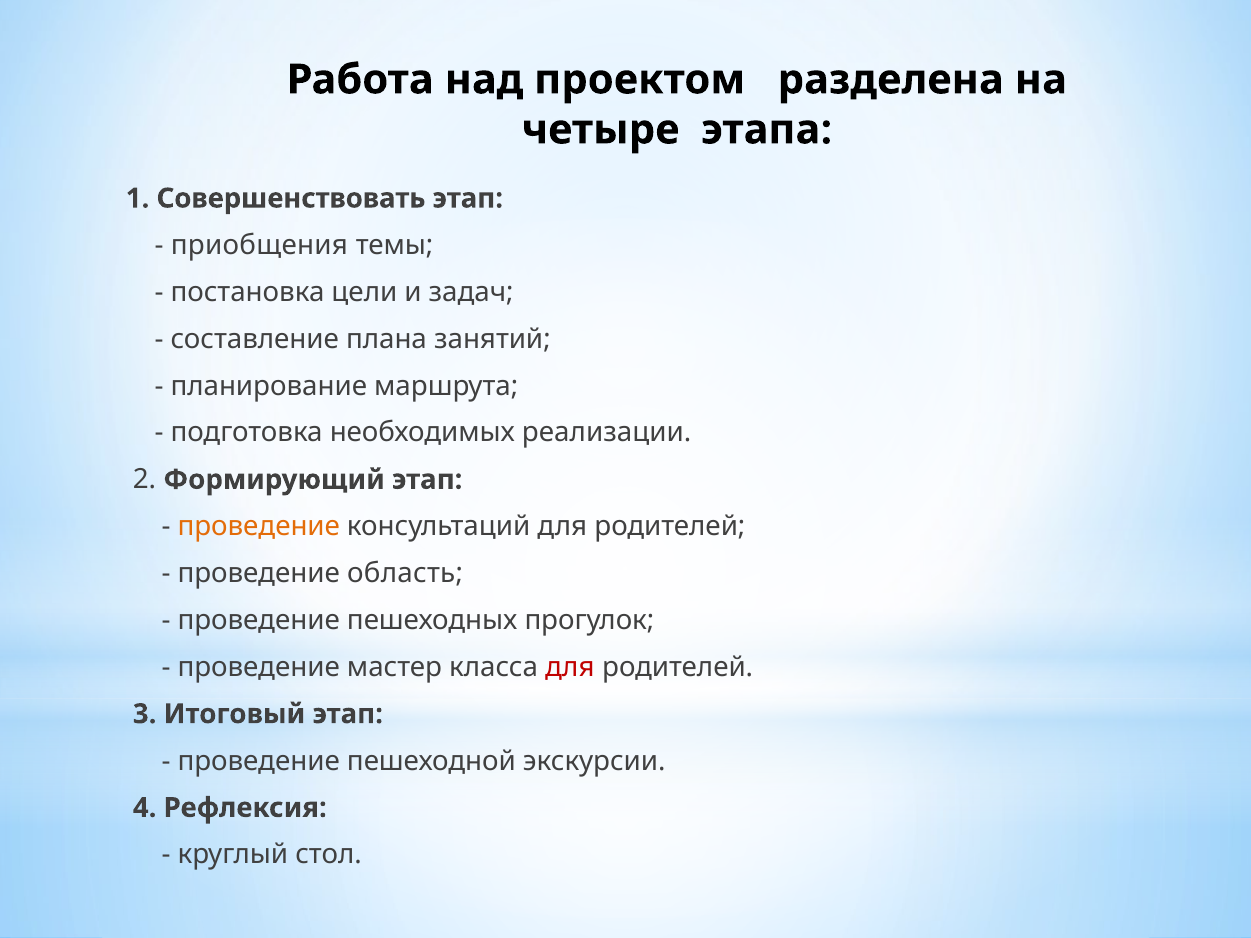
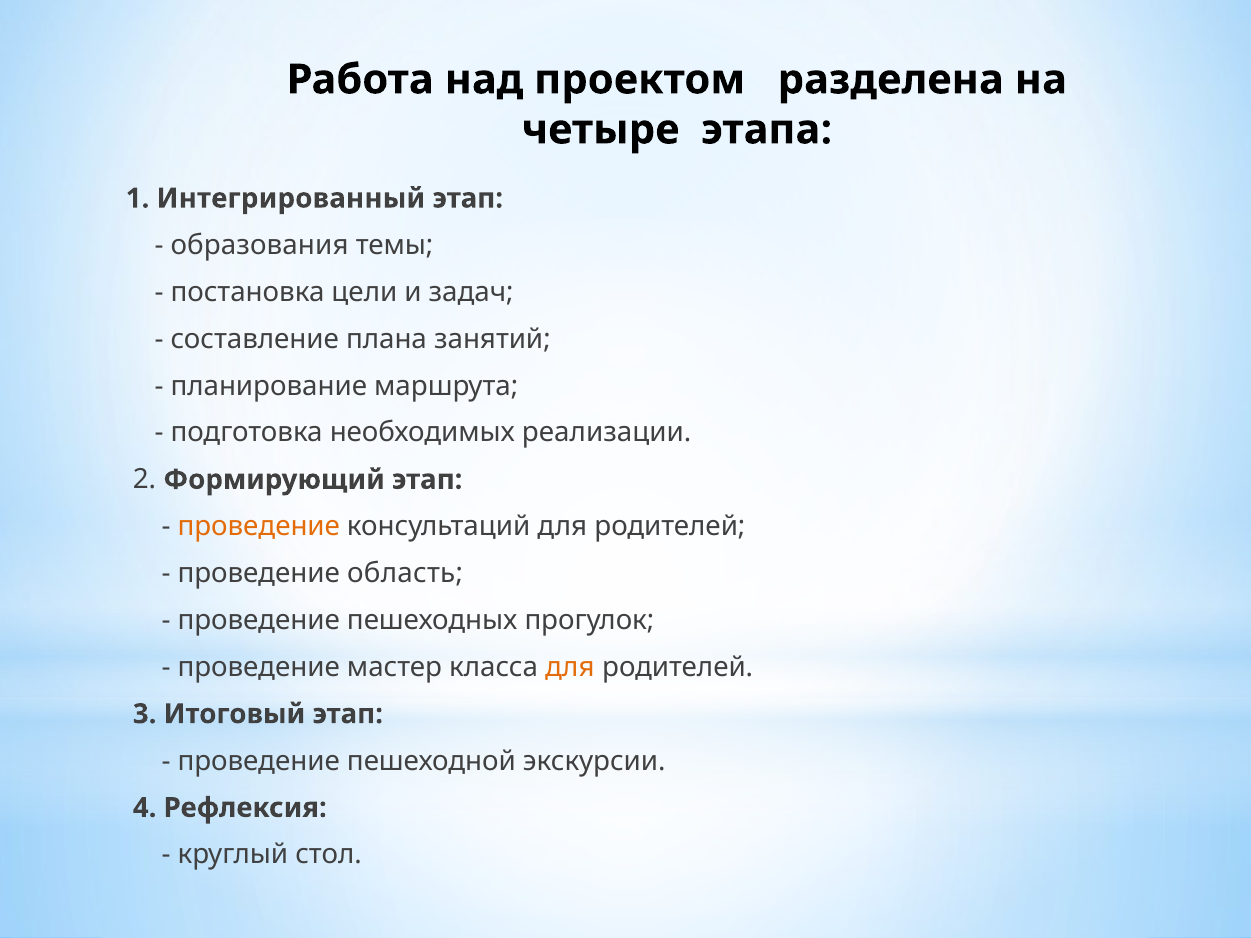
Совершенствовать: Совершенствовать -> Интегрированный (291, 198)
приобщения: приобщения -> образования (260, 245)
для colour: red -> orange (570, 667)
